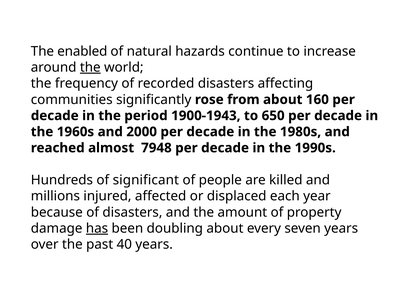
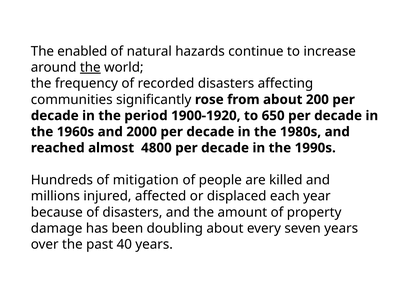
160: 160 -> 200 (317, 99)
1900-1943: 1900-1943 -> 1900-1920 (206, 115)
7948: 7948 -> 4800 (156, 148)
significant: significant -> mitigation (146, 180)
has underline: present -> none (97, 228)
